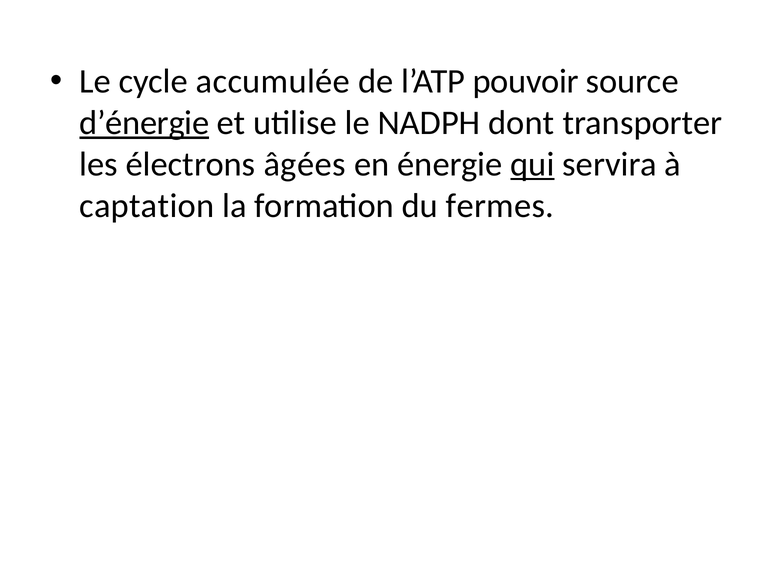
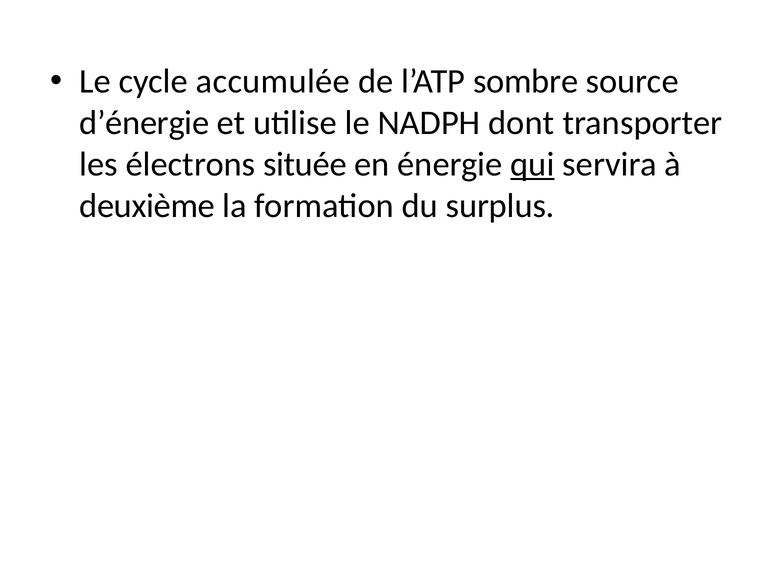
pouvoir: pouvoir -> sombre (526, 82)
d’énergie underline: present -> none (144, 123)
âgées: âgées -> située (305, 164)
captation: captation -> deuxième (147, 206)
fermes: fermes -> surplus (500, 206)
